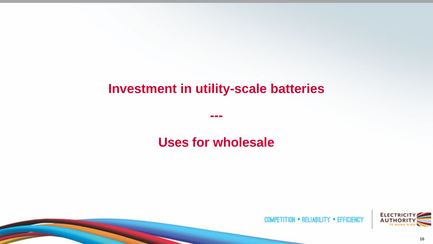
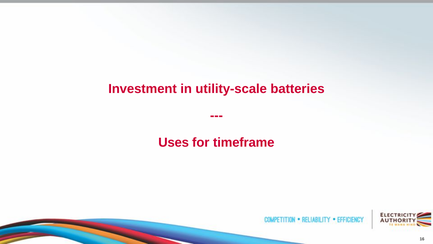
wholesale: wholesale -> timeframe (244, 142)
